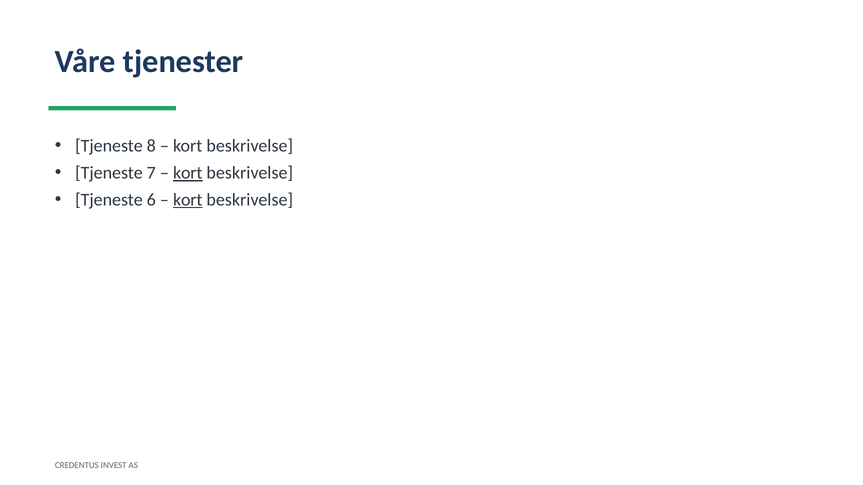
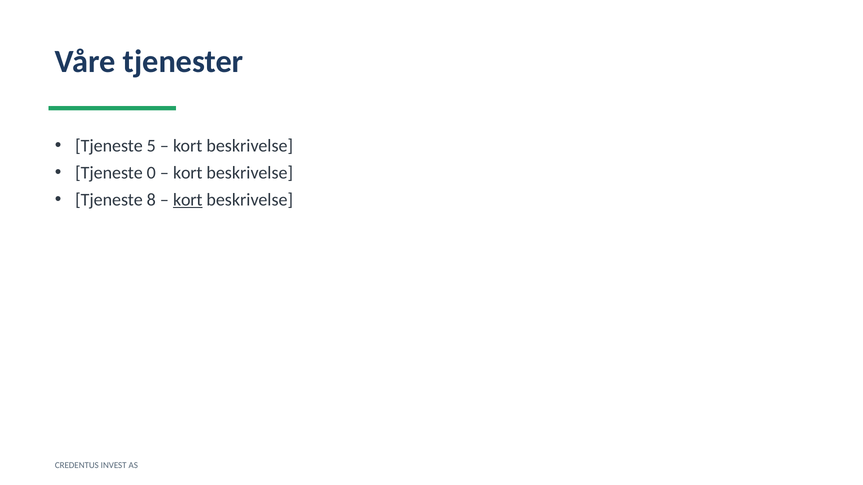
8: 8 -> 5 (151, 146)
7: 7 -> 0 (151, 173)
kort underline: present -> none (188, 173)
6: 6 -> 8 (151, 200)
